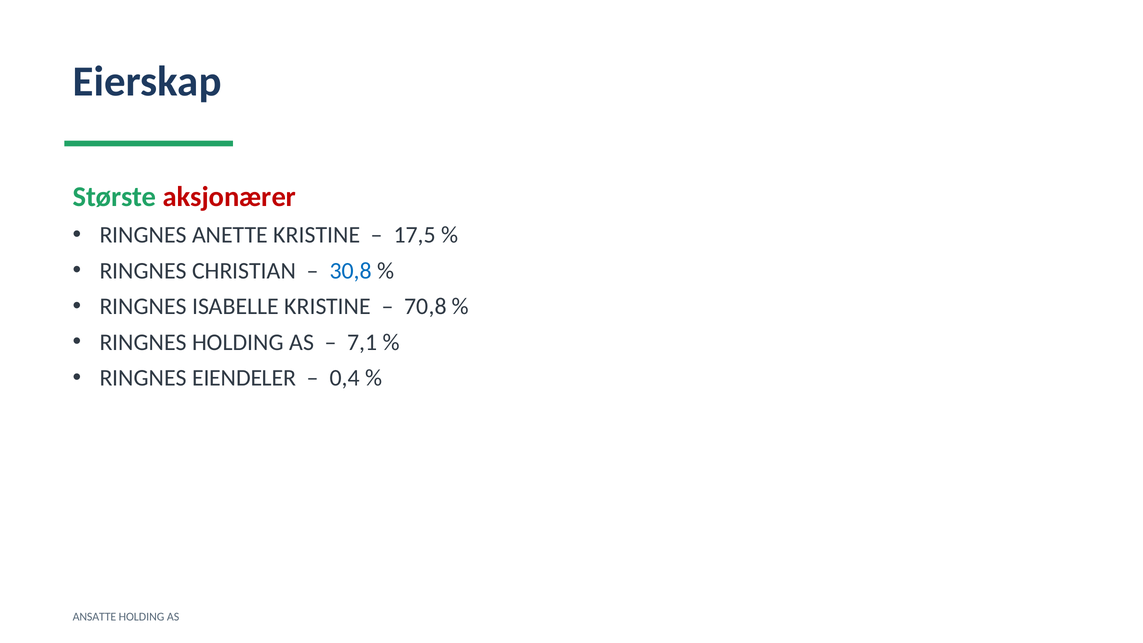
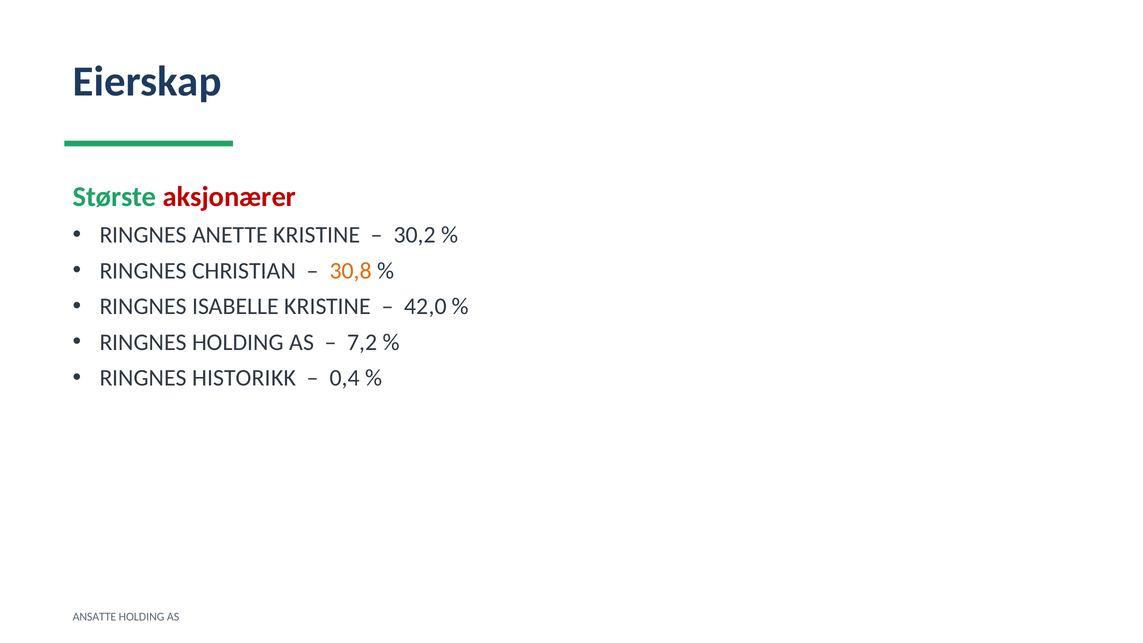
17,5: 17,5 -> 30,2 (415, 235)
30,8 colour: blue -> orange (351, 271)
70,8: 70,8 -> 42,0 (425, 307)
7,1: 7,1 -> 7,2 (362, 342)
EIENDELER: EIENDELER -> HISTORIKK (244, 378)
